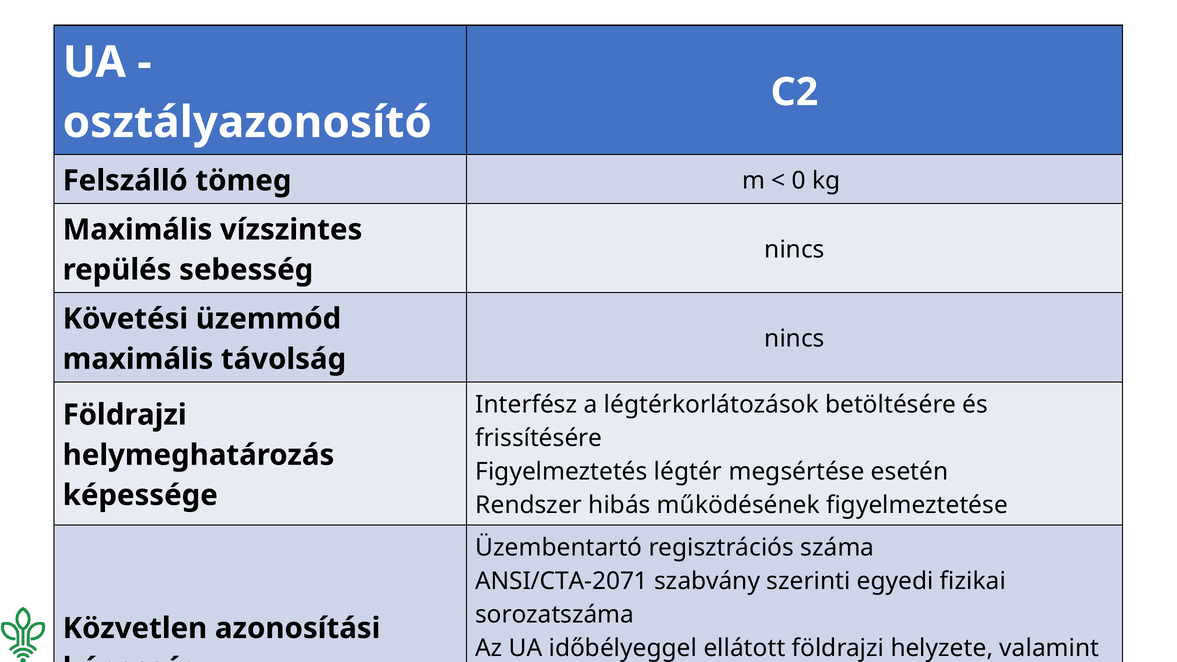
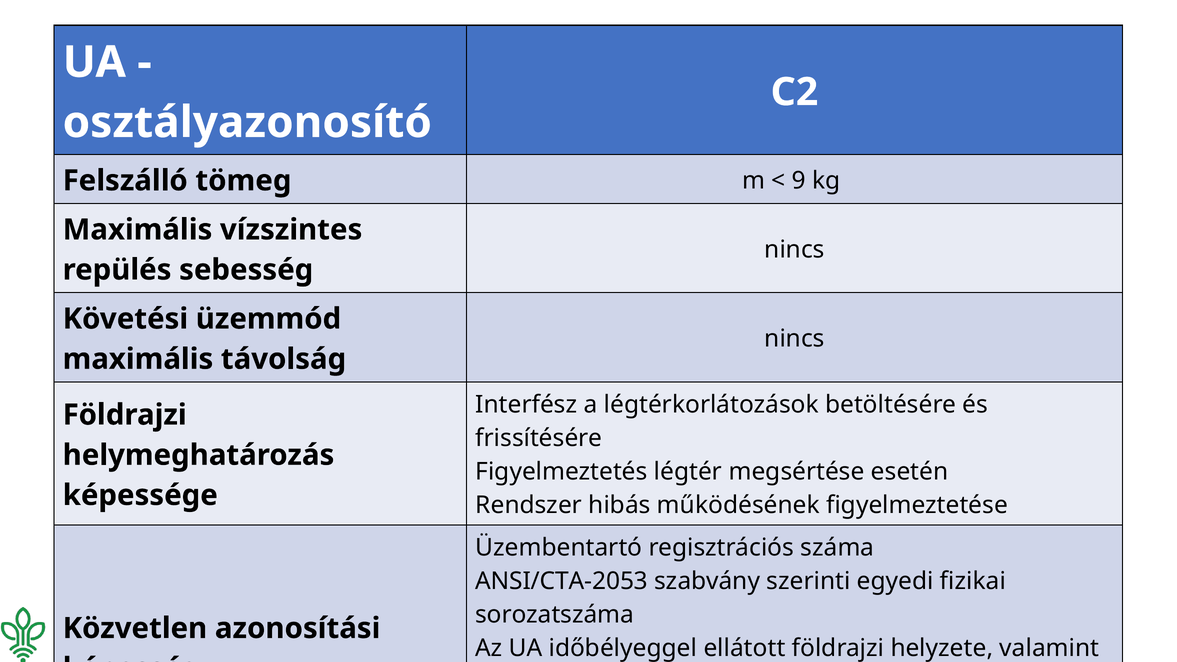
0: 0 -> 9 (799, 180)
ANSI/CTA-2071: ANSI/CTA-2071 -> ANSI/CTA-2053 (562, 581)
